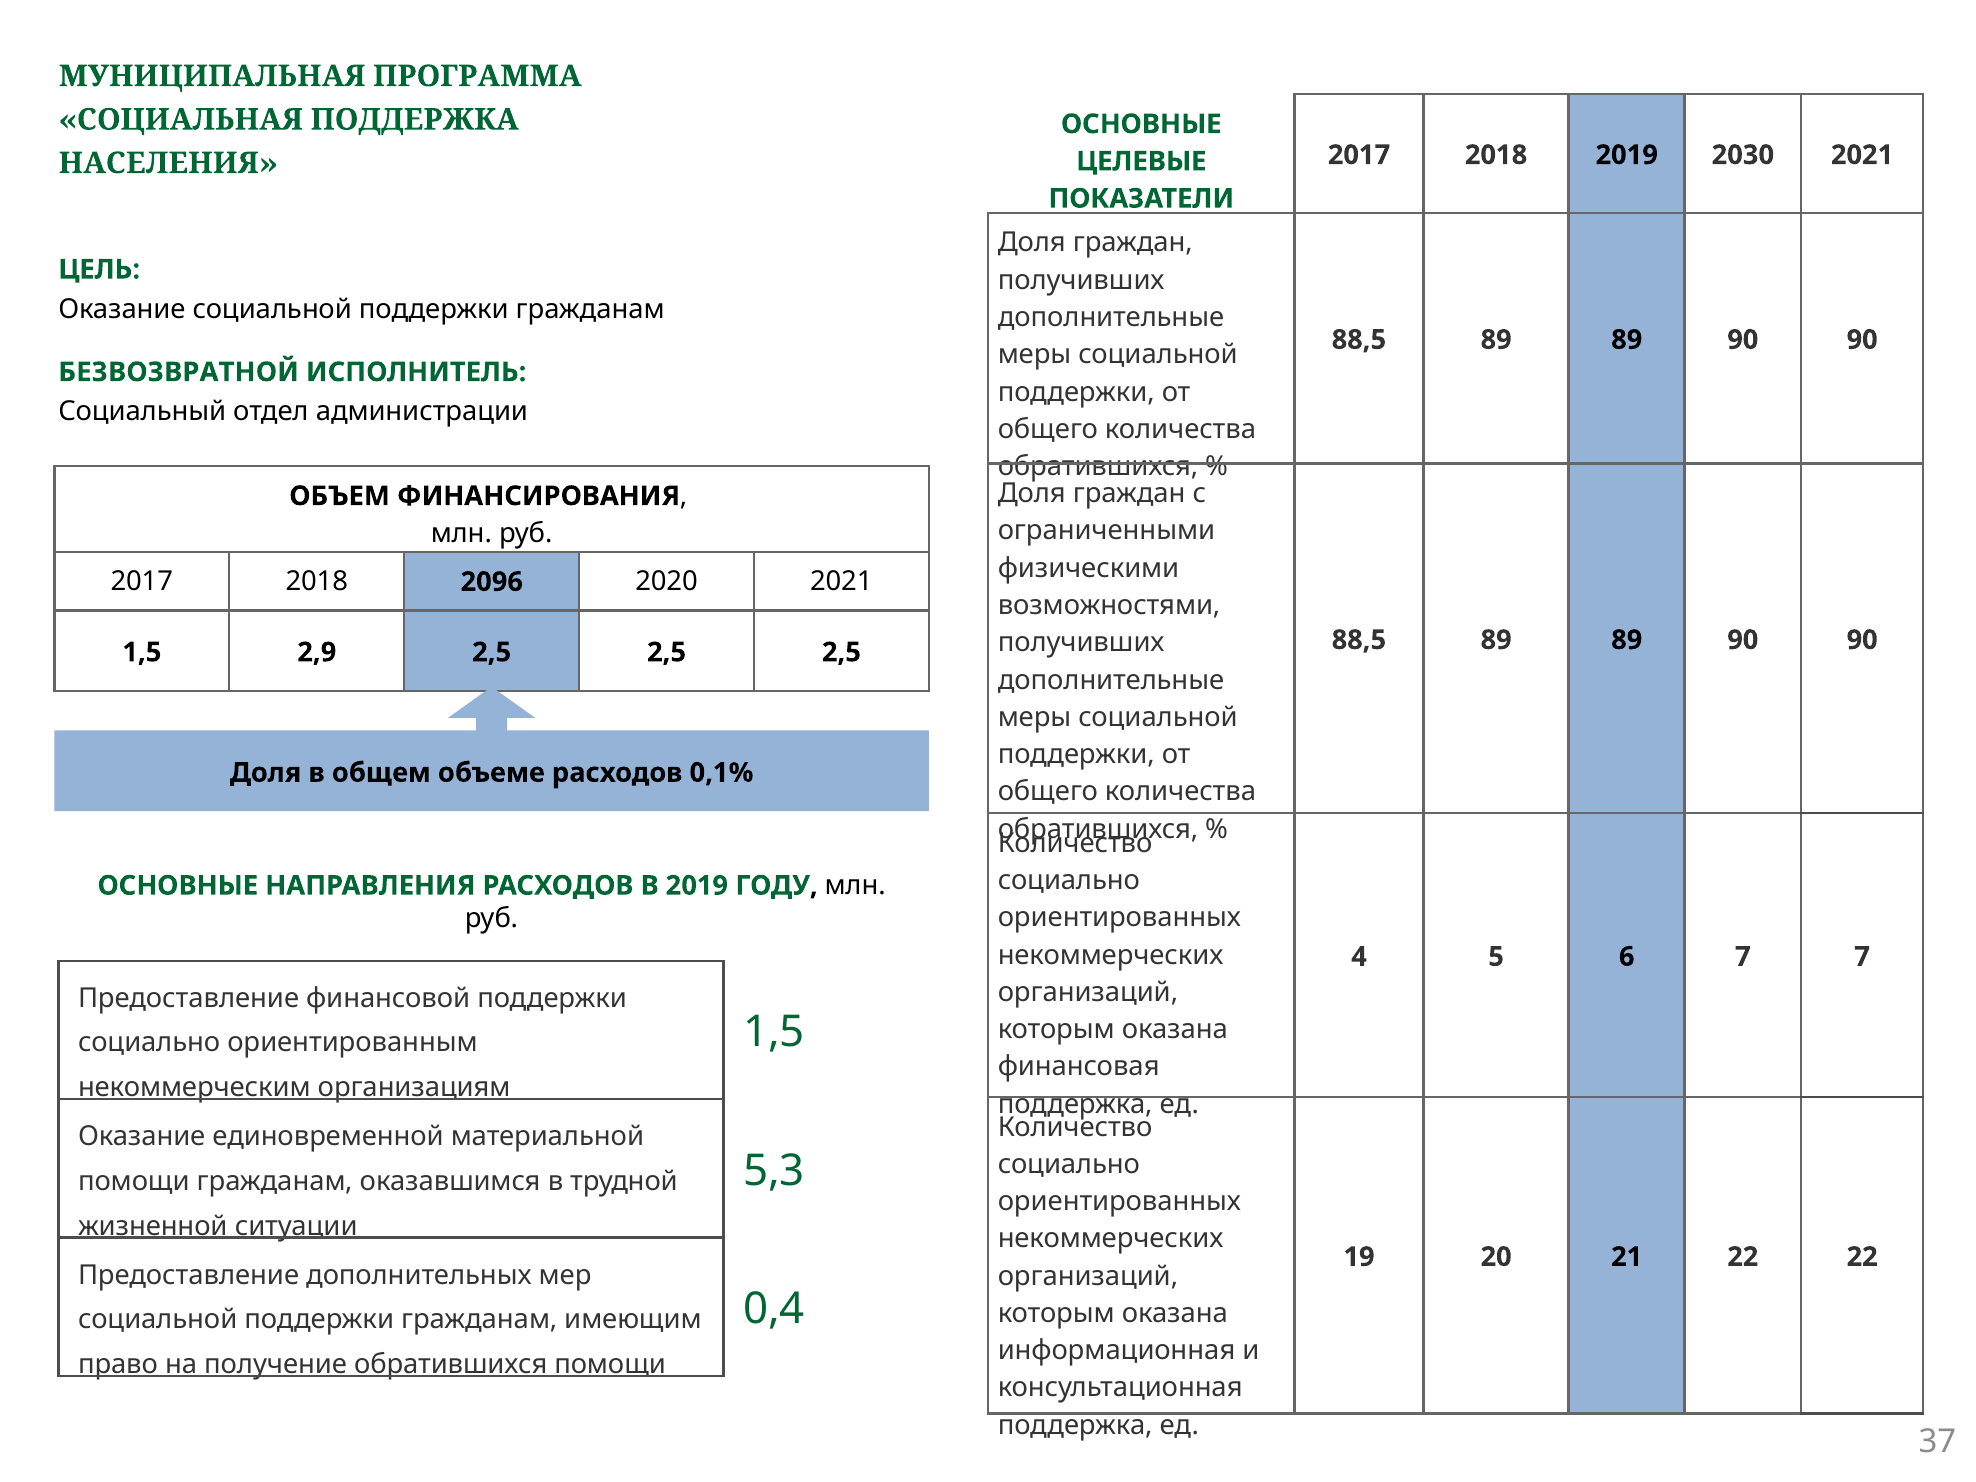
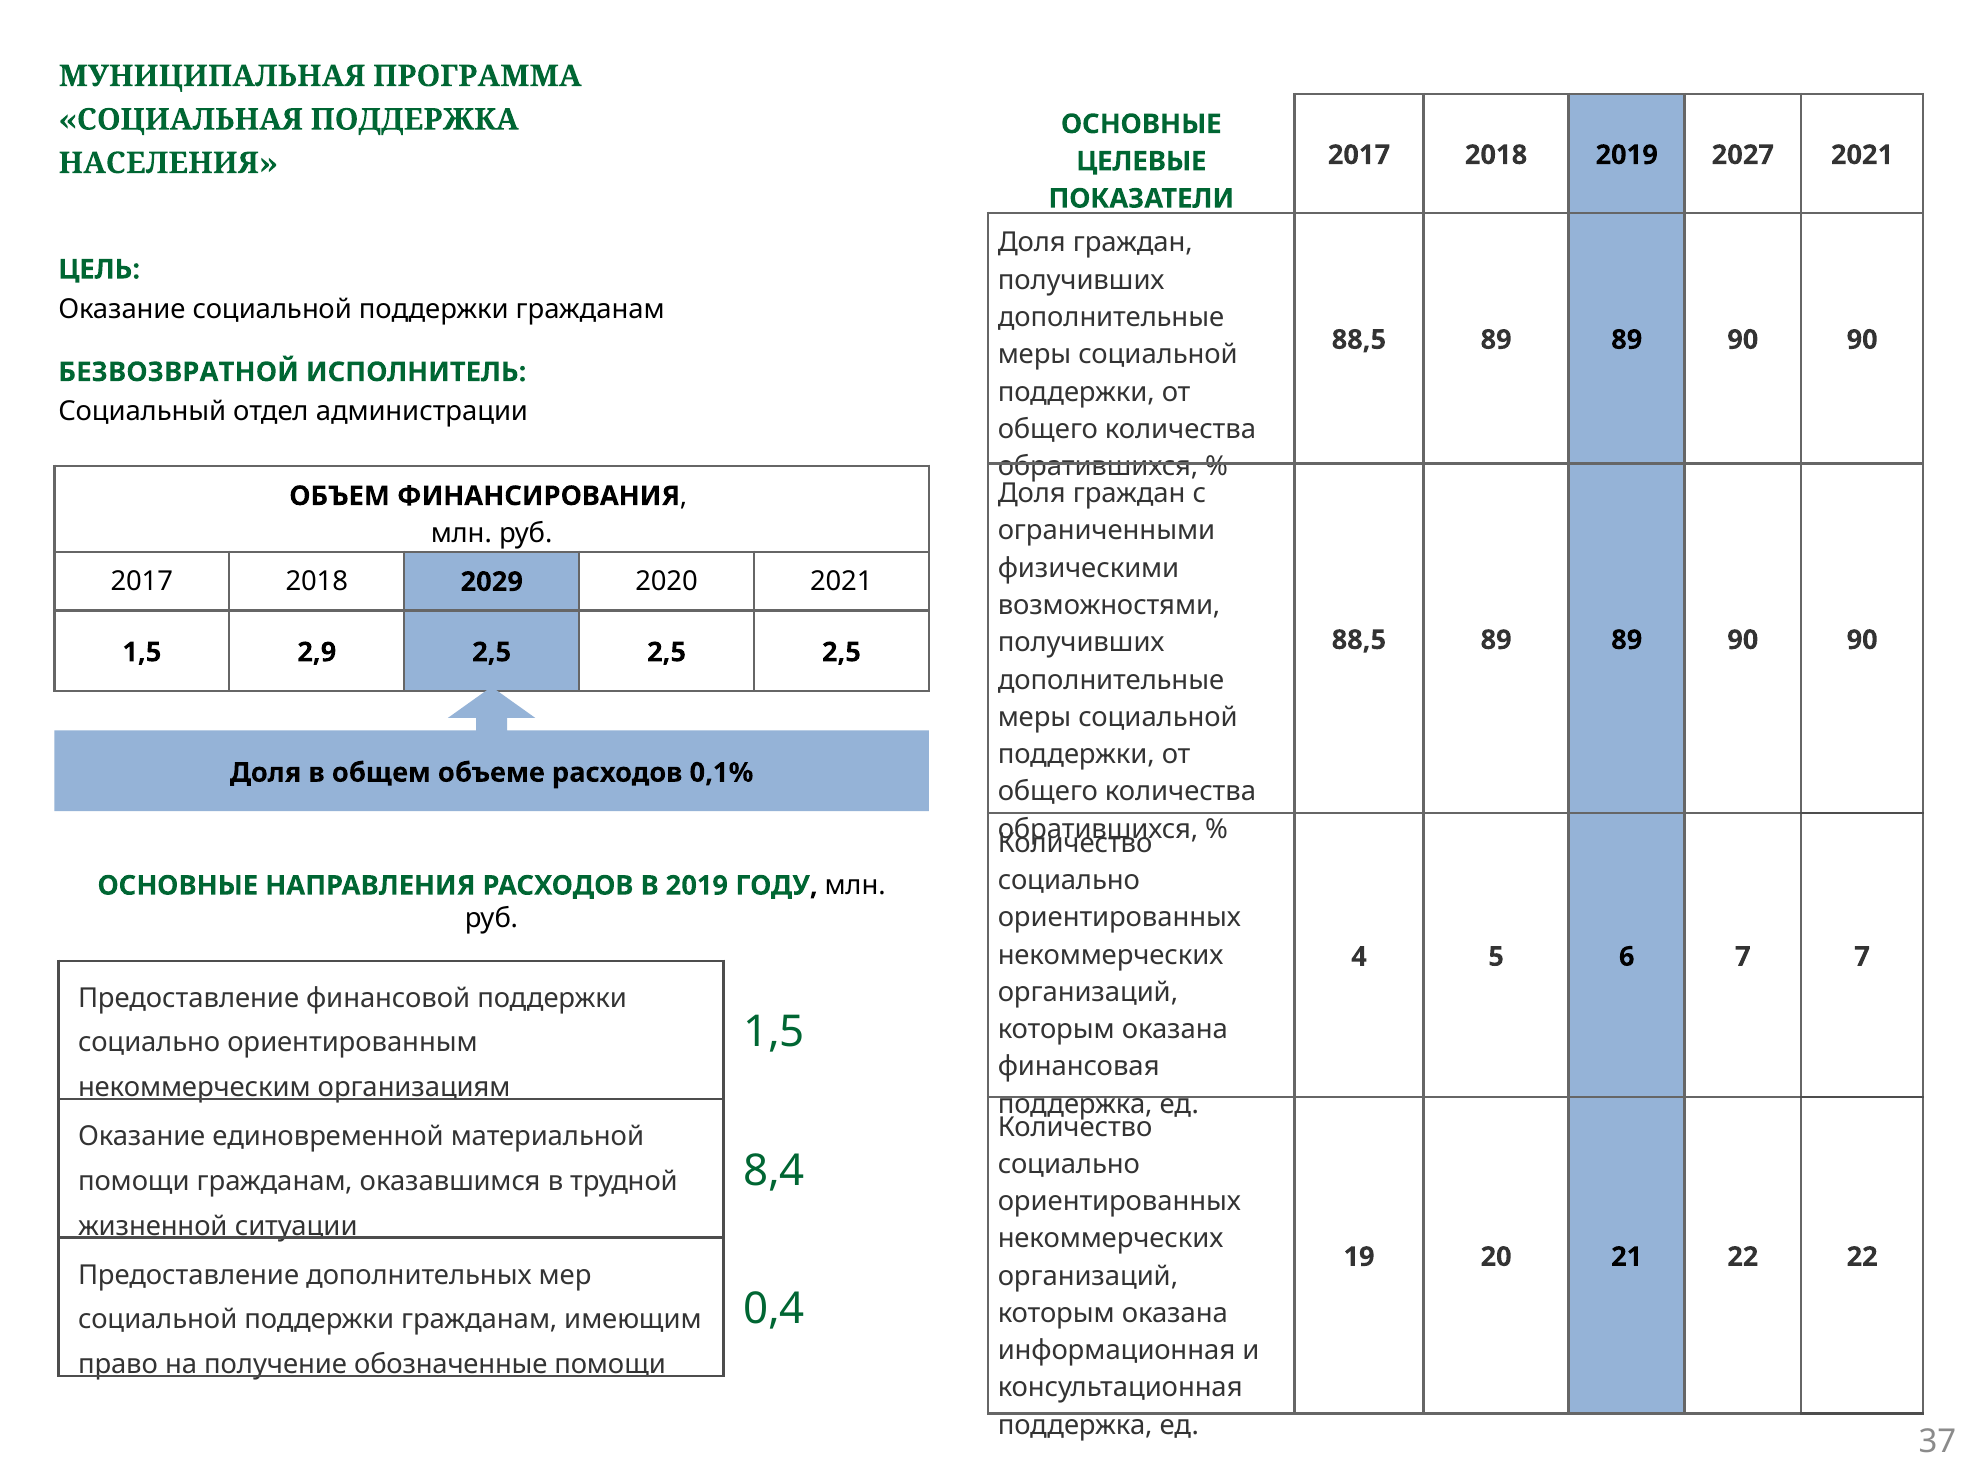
2030: 2030 -> 2027 (1743, 155)
2096: 2096 -> 2029 (492, 582)
5,3: 5,3 -> 8,4 (774, 1171)
получение обратившихся: обратившихся -> обозначенные (451, 1364)
